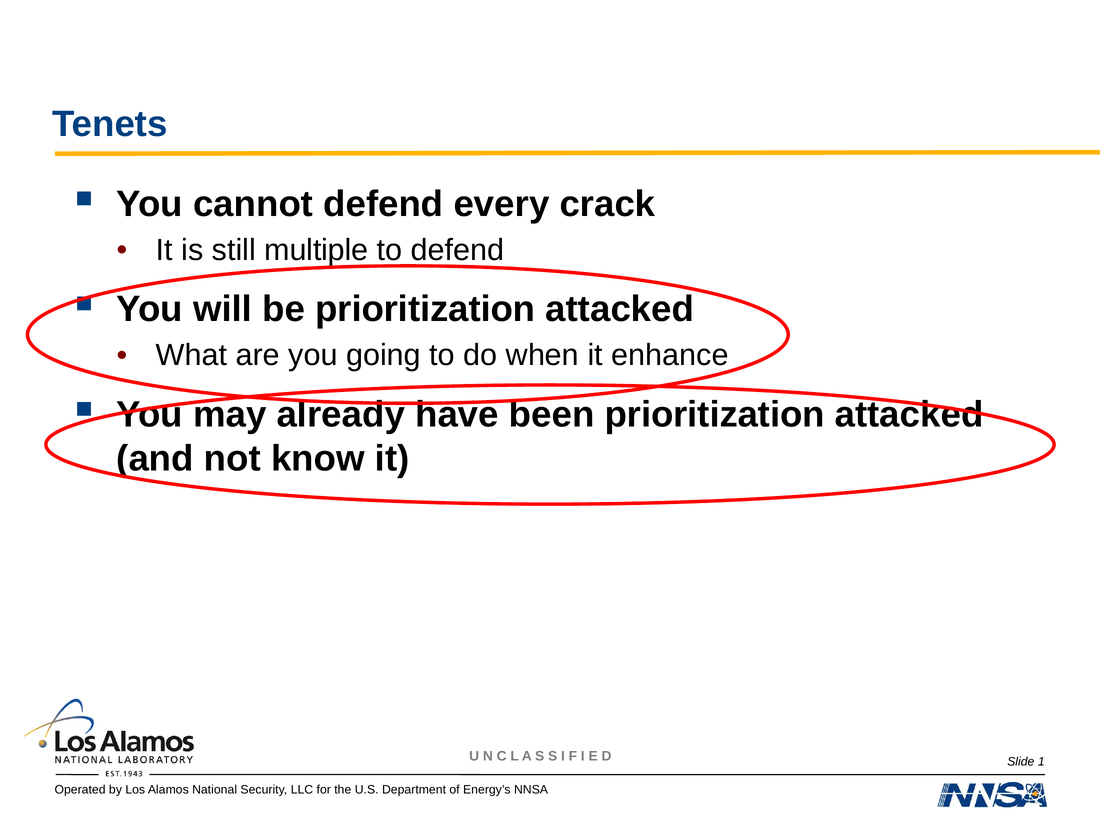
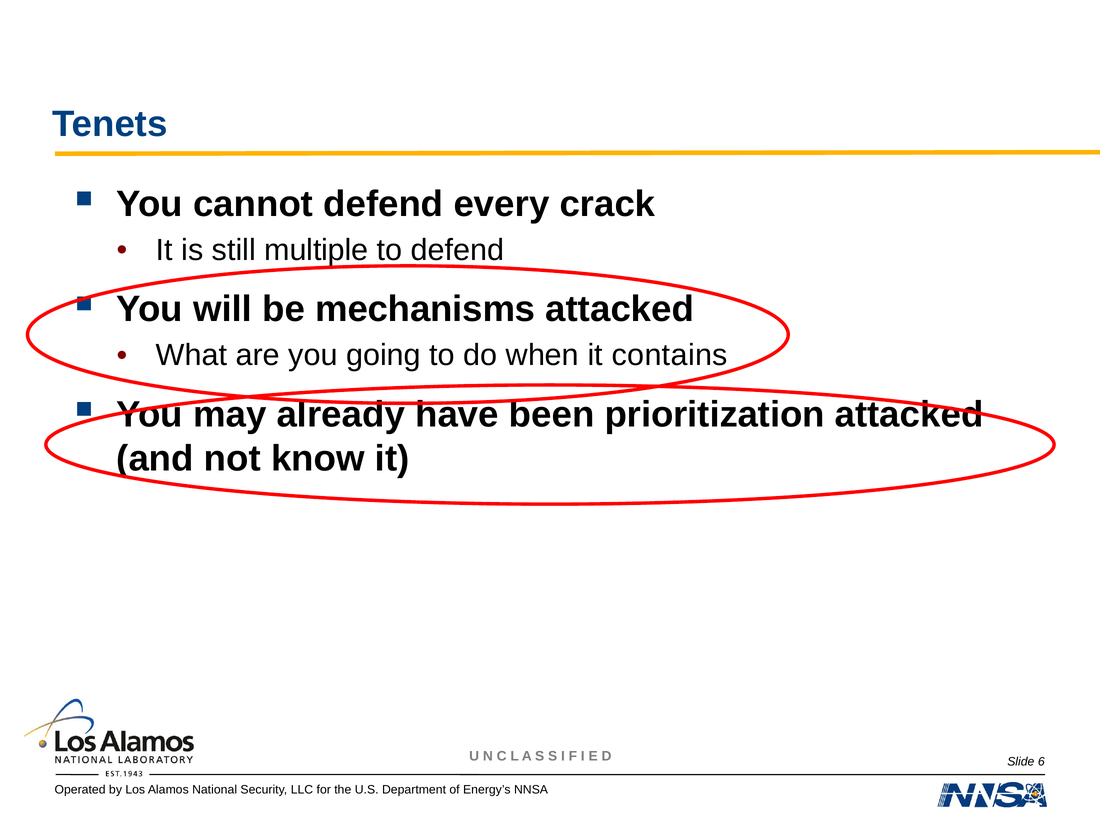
be prioritization: prioritization -> mechanisms (425, 309)
enhance: enhance -> contains (670, 355)
1: 1 -> 6 (1041, 762)
